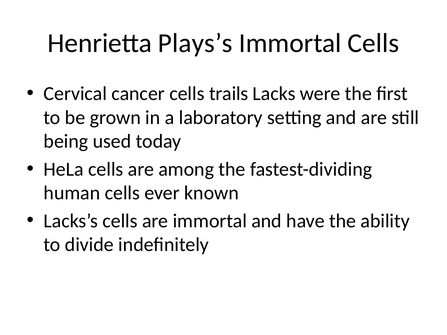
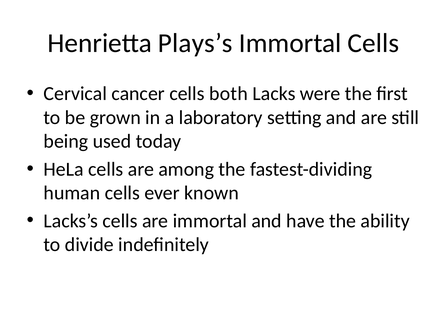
trails: trails -> both (228, 94)
